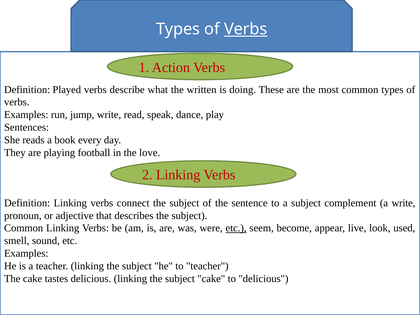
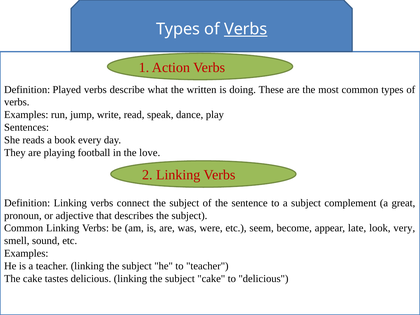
a write: write -> great (403, 203)
etc underline: present -> none (236, 228)
live: live -> late (357, 228)
used: used -> very (404, 228)
